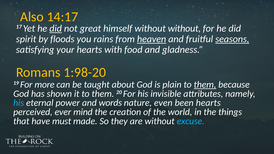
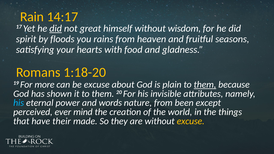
Also: Also -> Rain (32, 17)
without without: without -> wisdom (184, 28)
heaven underline: present -> none (152, 39)
seasons underline: present -> none (232, 39)
1:98-20: 1:98-20 -> 1:18-20 (85, 72)
be taught: taught -> excuse (97, 85)
nature even: even -> from (163, 103)
been hearts: hearts -> except (208, 103)
must: must -> their (62, 121)
excuse colour: light blue -> yellow (191, 121)
